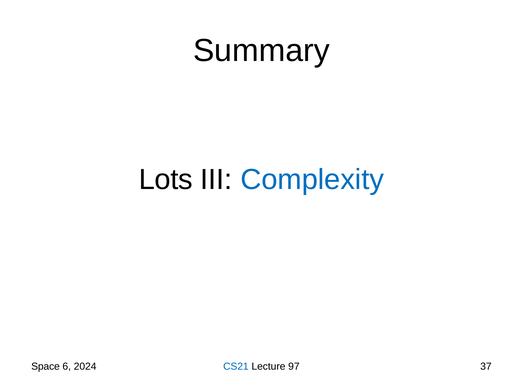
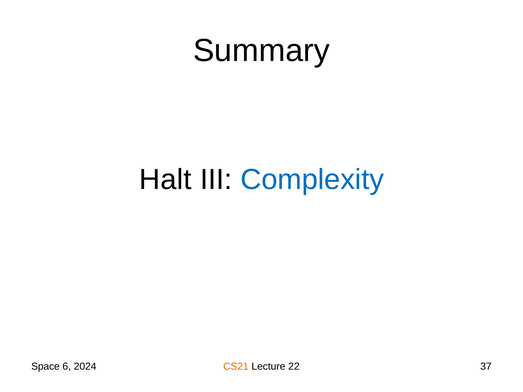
Lots: Lots -> Halt (165, 180)
CS21 colour: blue -> orange (236, 367)
97: 97 -> 22 (294, 367)
